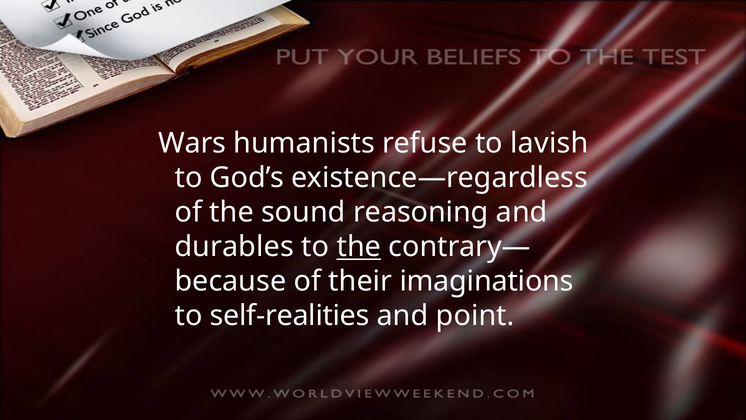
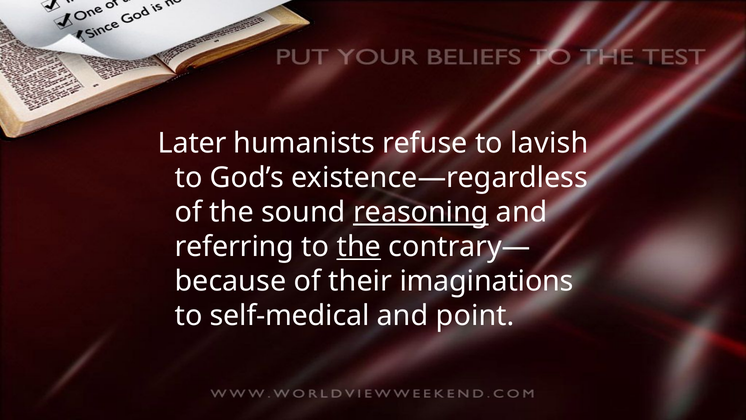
Wars: Wars -> Later (192, 143)
reasoning underline: none -> present (421, 212)
durables: durables -> referring (234, 247)
self-realities: self-realities -> self-medical (290, 316)
